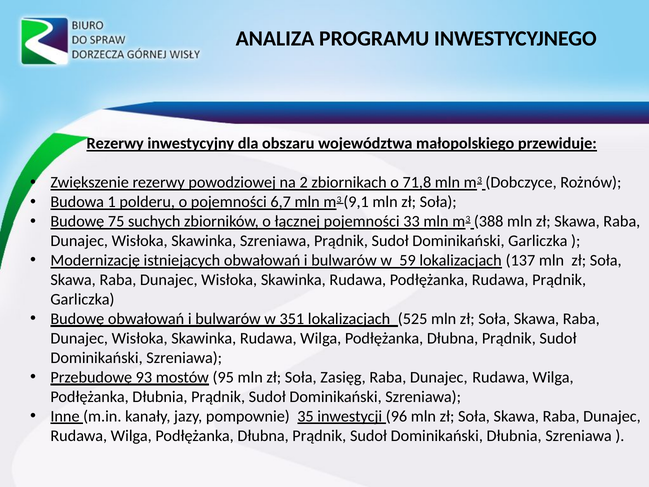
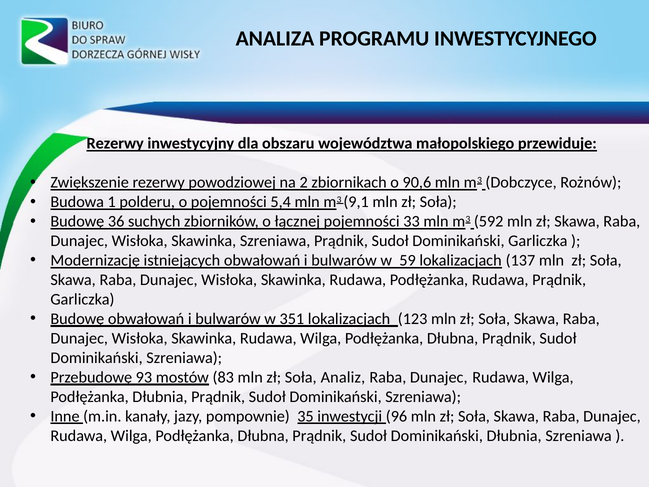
71,8: 71,8 -> 90,6 (417, 182)
6,7: 6,7 -> 5,4 (281, 202)
75: 75 -> 36 (116, 221)
388: 388 -> 592 (489, 221)
525: 525 -> 123 (413, 319)
95: 95 -> 83 (223, 377)
Zasięg: Zasięg -> Analiz (343, 377)
